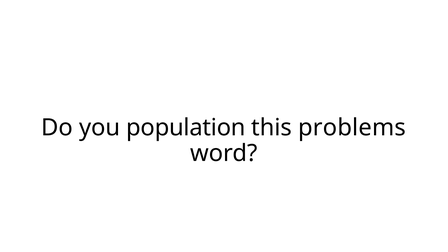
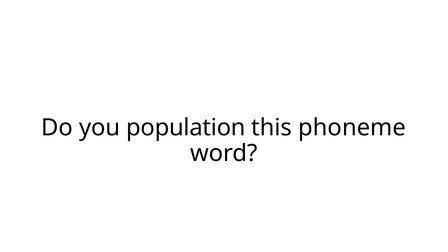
problems: problems -> phoneme (352, 128)
